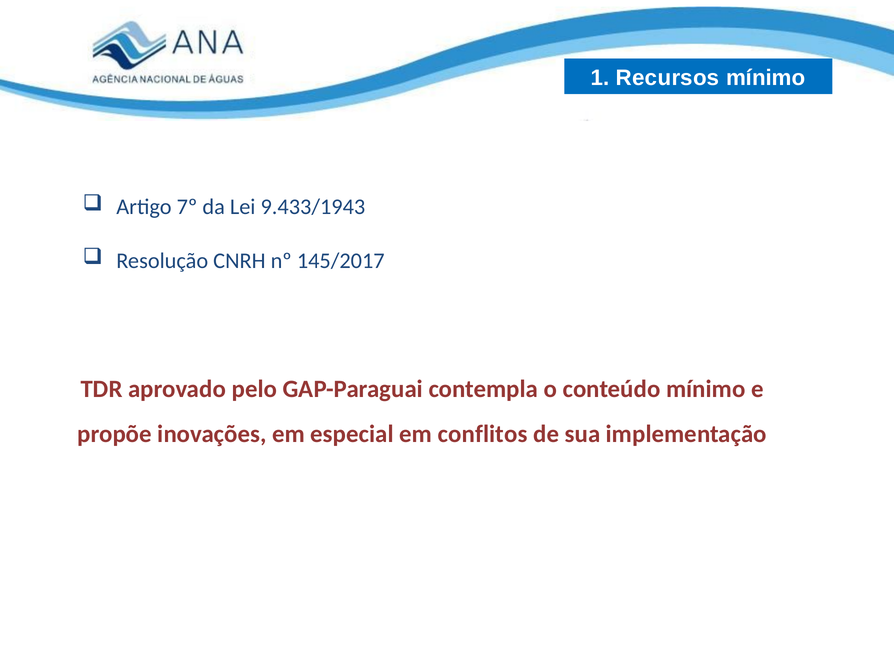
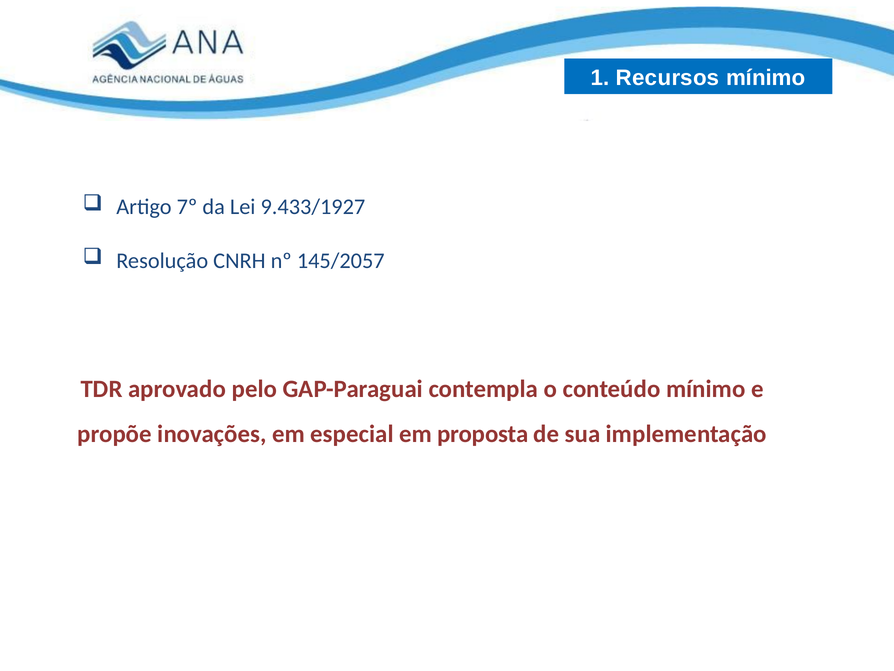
9.433/1943: 9.433/1943 -> 9.433/1927 (313, 207)
145/2017: 145/2017 -> 145/2057 (341, 261)
conflitos: conflitos -> proposta (483, 434)
